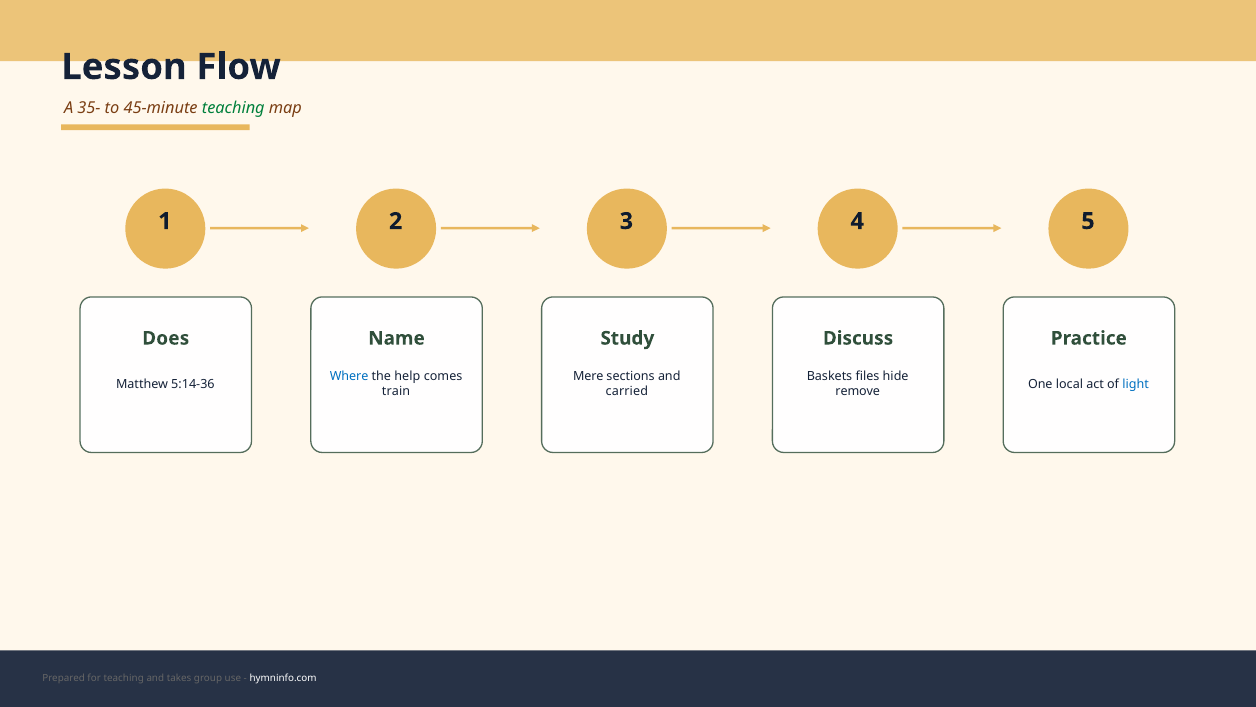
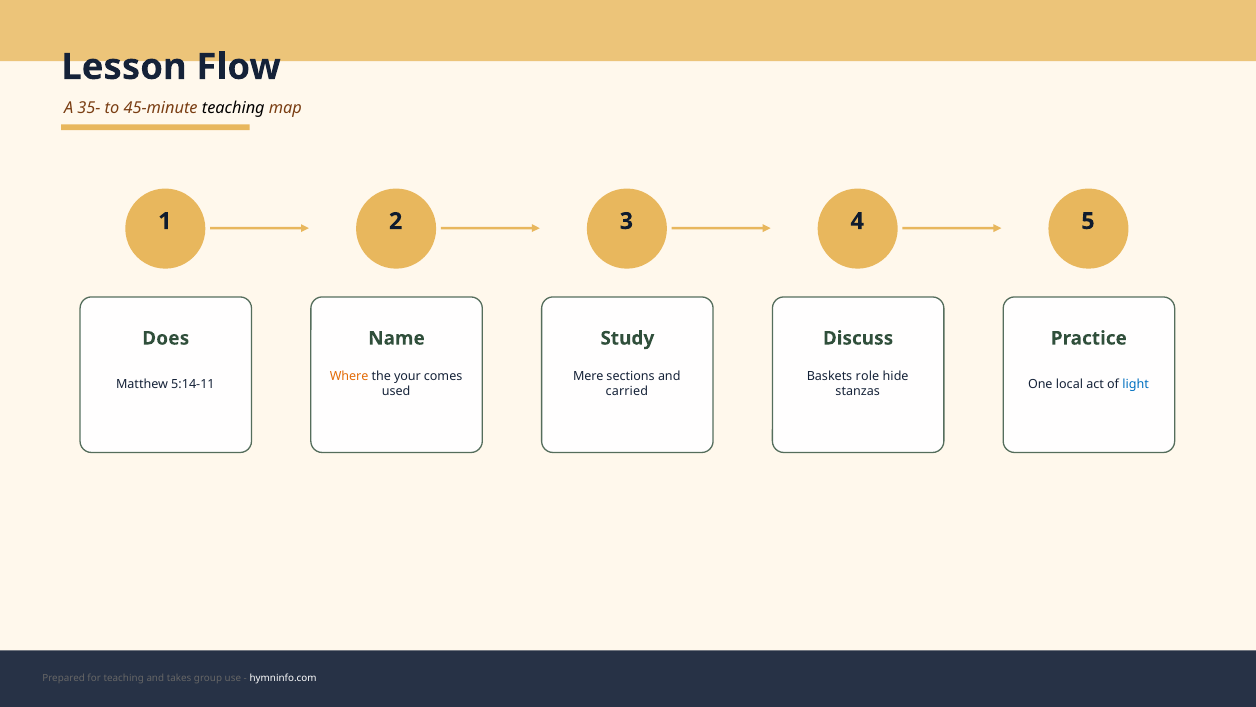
teaching colour: green -> black (233, 108)
Where colour: blue -> orange (349, 376)
help: help -> your (407, 376)
files: files -> role (868, 376)
5:14-36: 5:14-36 -> 5:14-11 (193, 384)
train: train -> used (396, 391)
remove: remove -> stanzas (858, 391)
